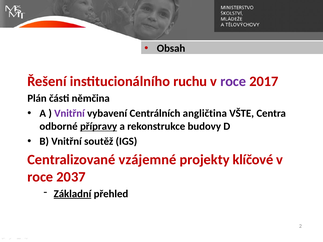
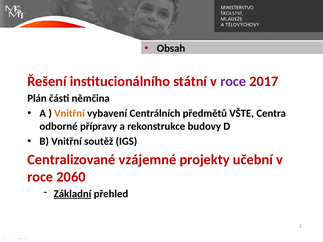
ruchu: ruchu -> státní (190, 82)
Vnitřní colour: purple -> orange (69, 114)
angličtina: angličtina -> předmětů (205, 114)
přípravy underline: present -> none (99, 126)
klíčové: klíčové -> učební (253, 160)
2037: 2037 -> 2060 (71, 177)
